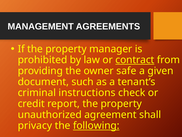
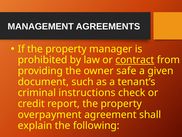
unauthorized: unauthorized -> overpayment (50, 114)
privacy: privacy -> explain (35, 125)
following underline: present -> none (96, 125)
